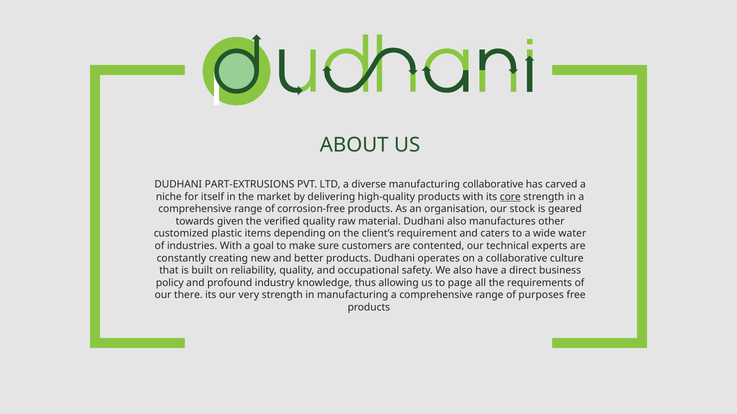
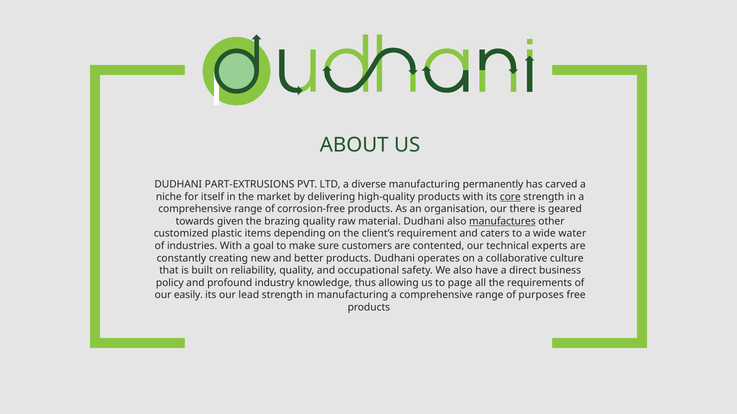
manufacturing collaborative: collaborative -> permanently (493, 185)
stock: stock -> there (522, 209)
verified: verified -> brazing (282, 222)
manufactures underline: none -> present (502, 222)
there: there -> easily (188, 295)
very: very -> lead (249, 295)
